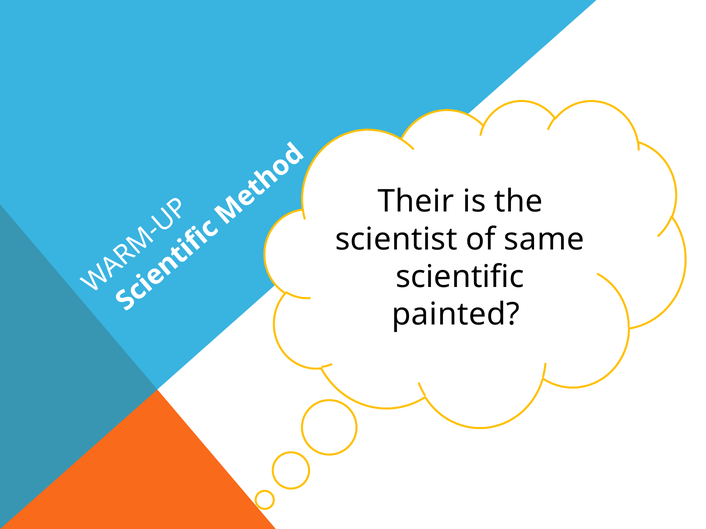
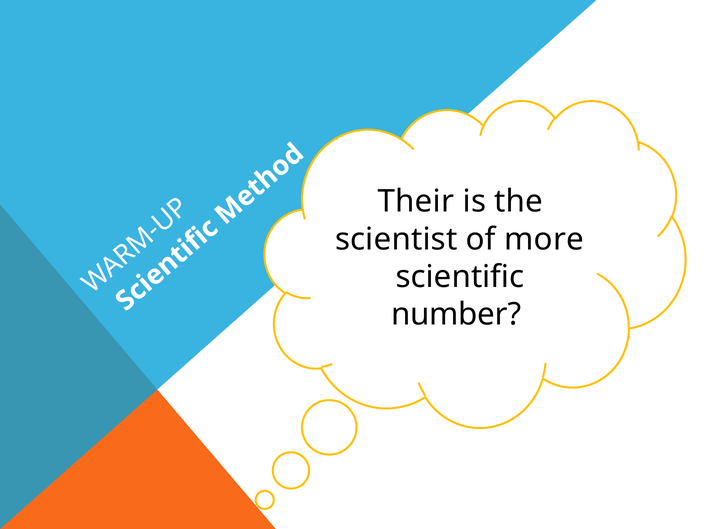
same: same -> more (544, 239)
painted: painted -> number (456, 315)
